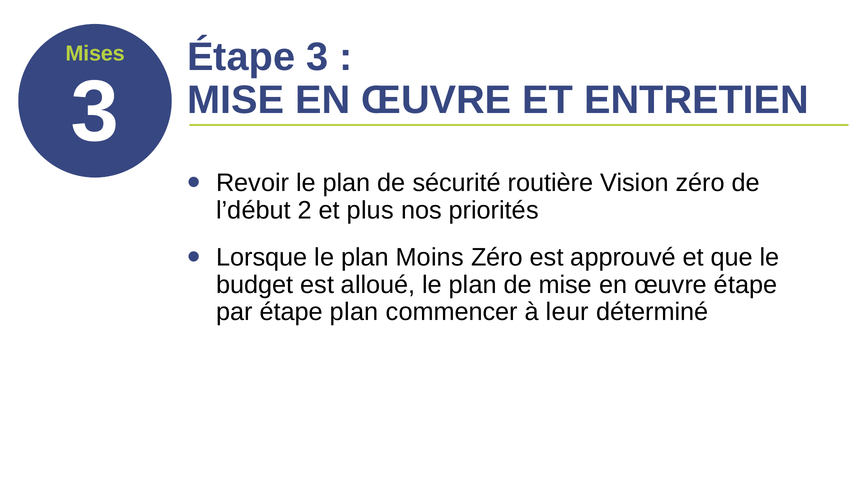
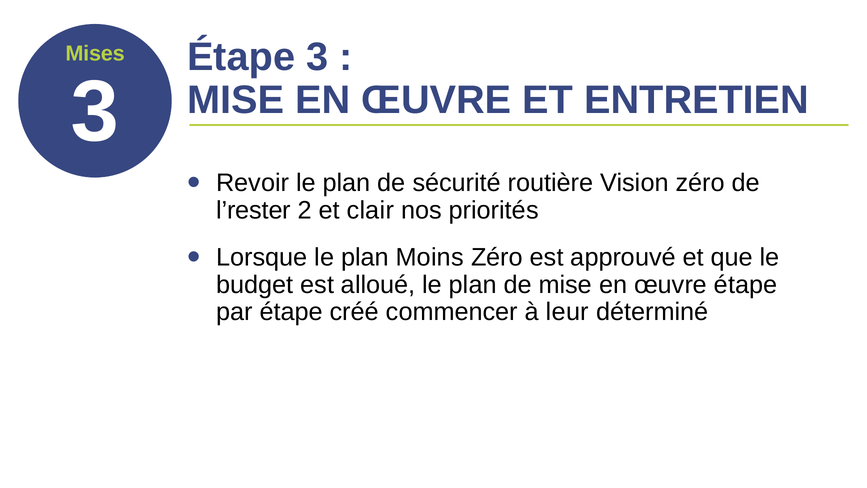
l’début: l’début -> l’rester (254, 210)
plus: plus -> clair (370, 210)
étape plan: plan -> créé (354, 312)
